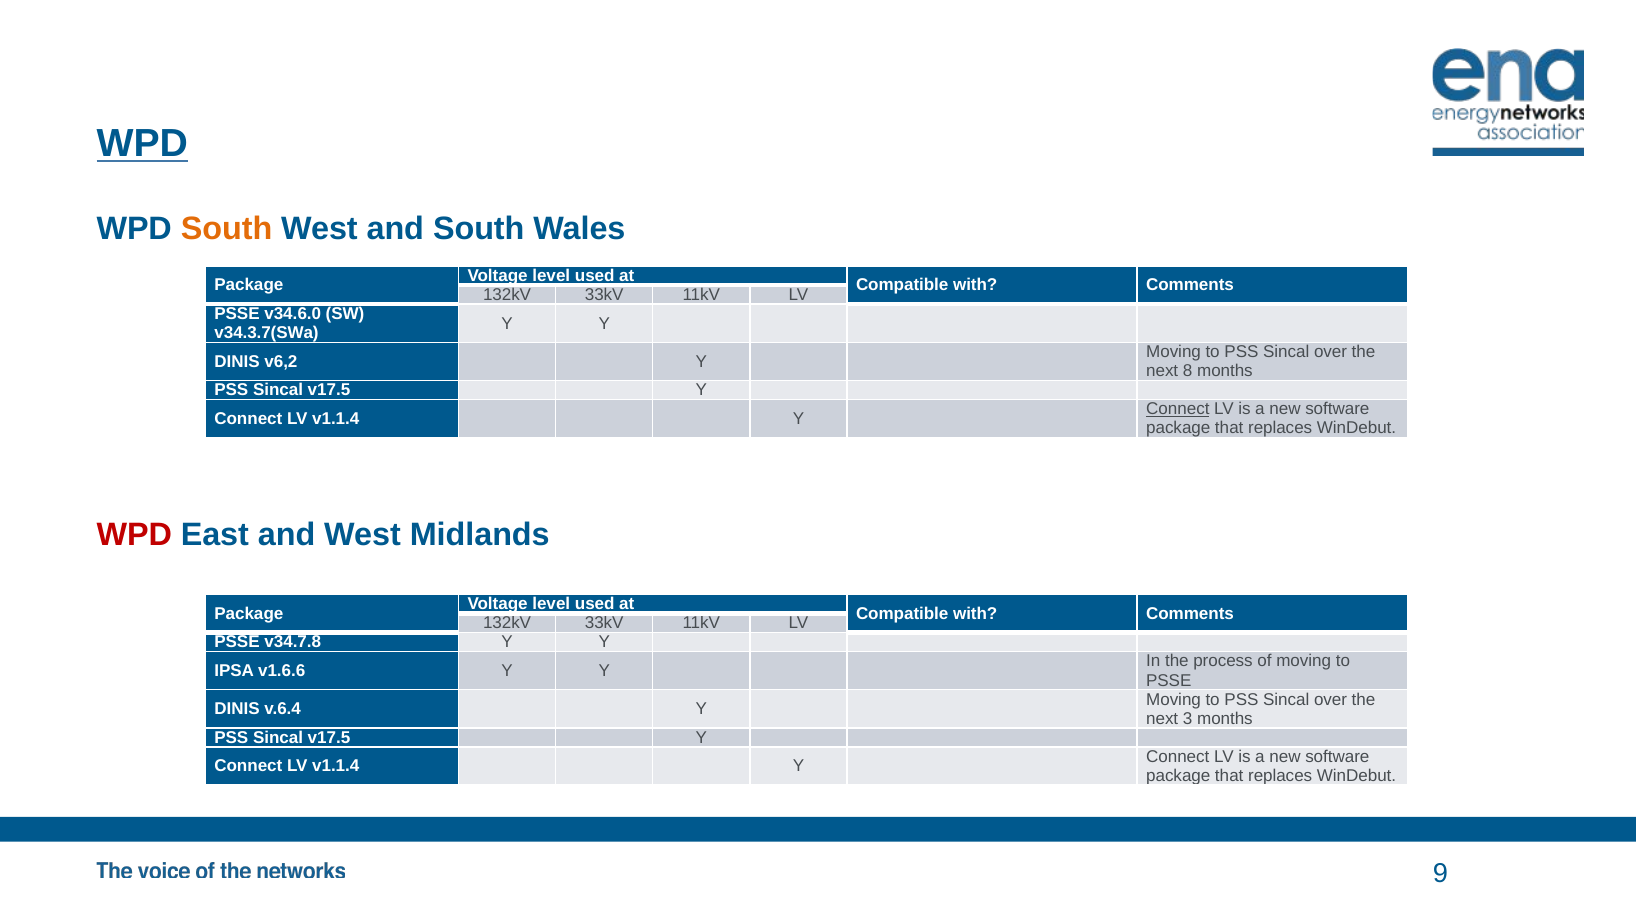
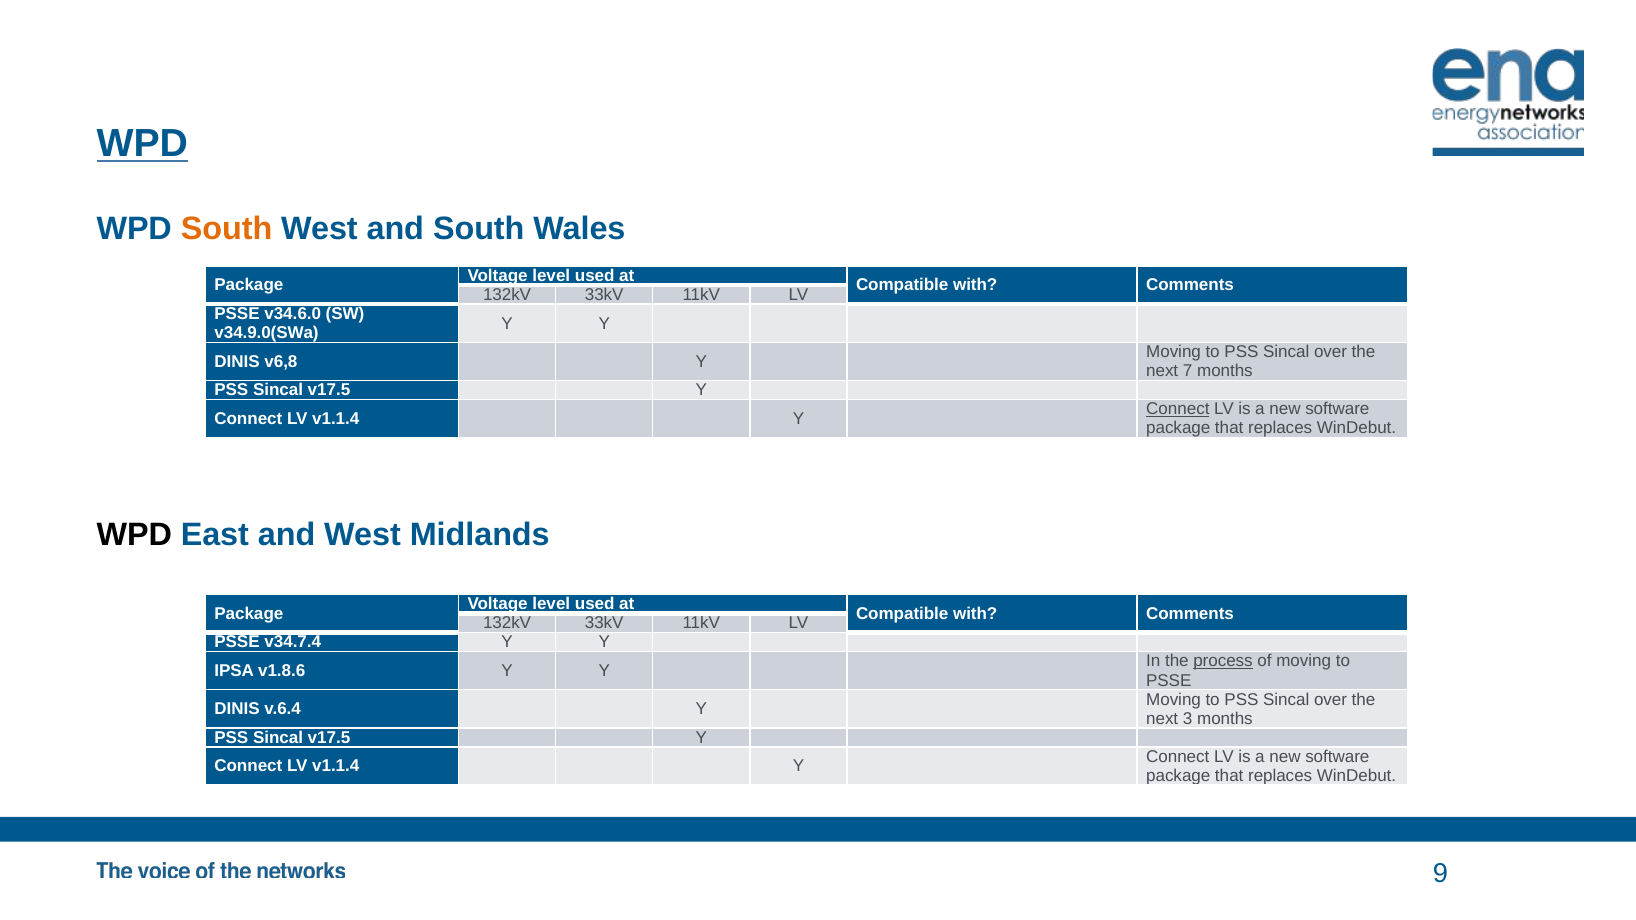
v34.3.7(SWa: v34.3.7(SWa -> v34.9.0(SWa (267, 333)
v6,2: v6,2 -> v6,8 (281, 362)
8: 8 -> 7 (1188, 371)
WPD colour: red -> black (134, 535)
v34.7.8: v34.7.8 -> v34.7.4 (293, 642)
process underline: none -> present (1223, 662)
v1.6.6: v1.6.6 -> v1.8.6 (282, 671)
